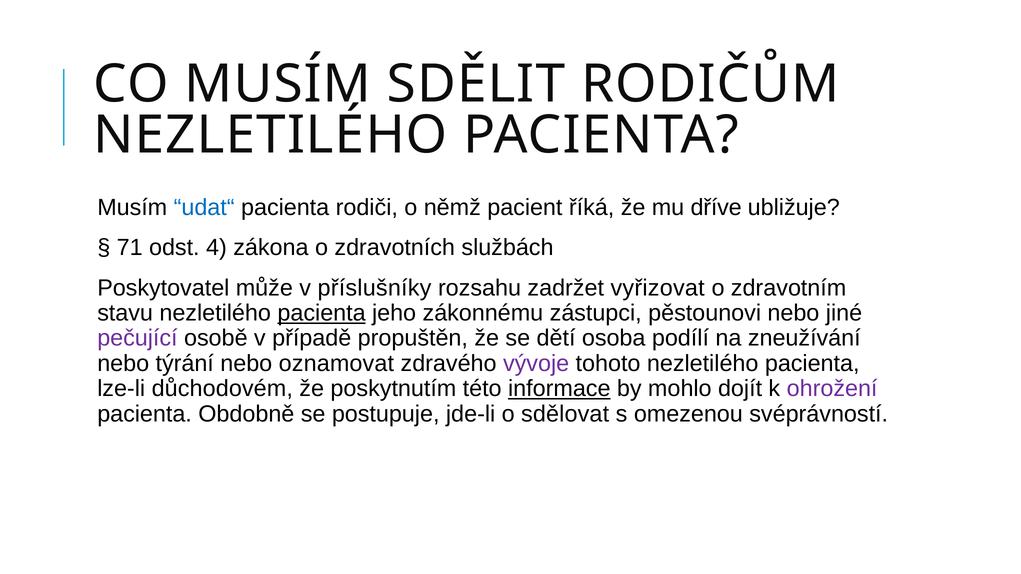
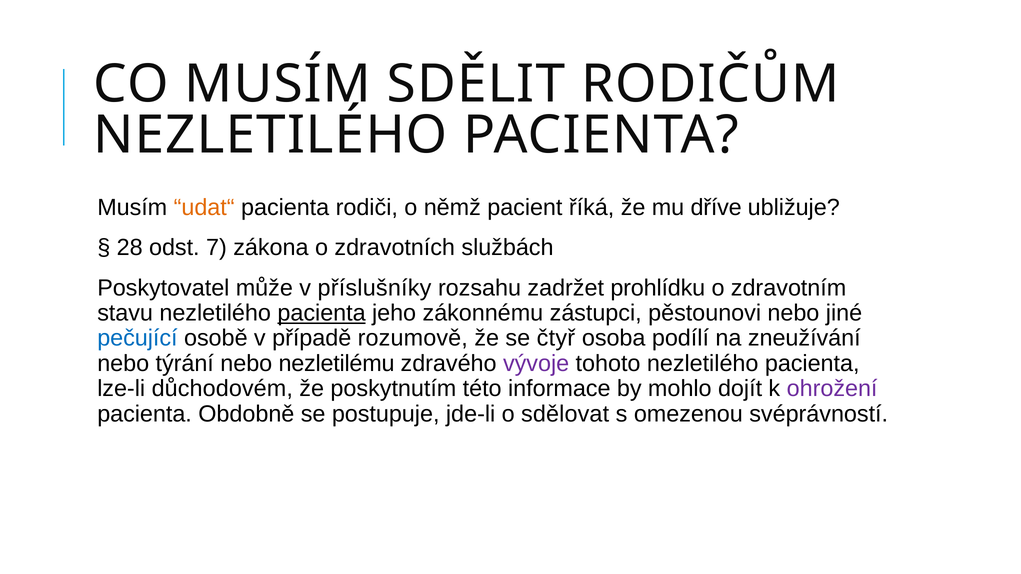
udat“ colour: blue -> orange (204, 208)
71: 71 -> 28 (130, 248)
4: 4 -> 7 (216, 248)
vyřizovat: vyřizovat -> prohlídku (658, 288)
pečující colour: purple -> blue (137, 338)
propuštěn: propuštěn -> rozumově (413, 338)
dětí: dětí -> čtyř (556, 338)
oznamovat: oznamovat -> nezletilému (337, 364)
informace underline: present -> none (559, 389)
